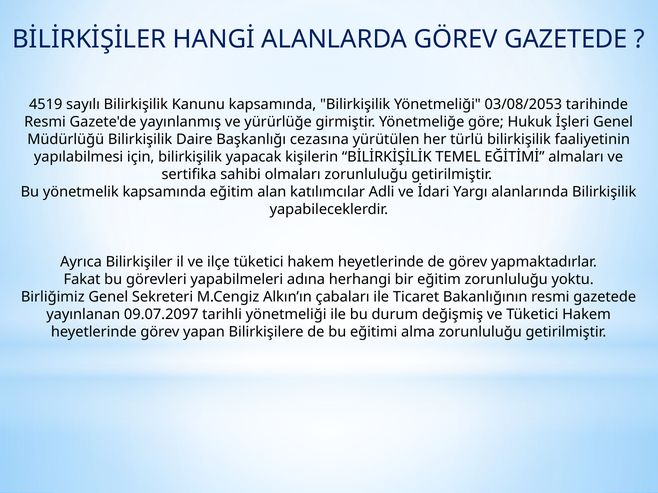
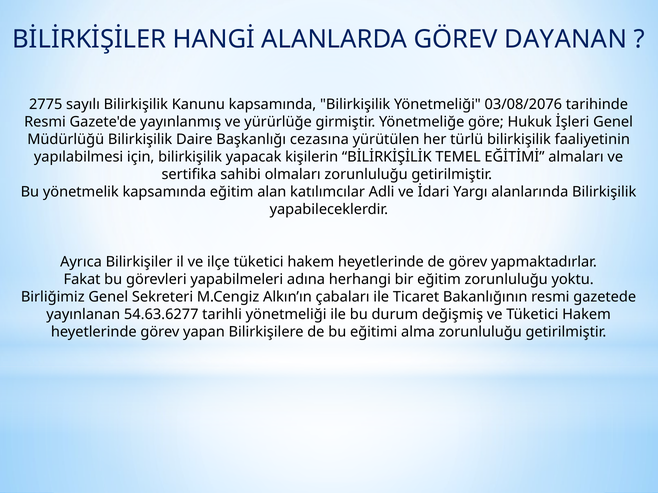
GÖREV GAZETEDE: GAZETEDE -> DAYANAN (566, 39)
4519: 4519 -> 2775 (46, 104)
03/08/2053: 03/08/2053 -> 03/08/2076 (523, 104)
09.07.2097: 09.07.2097 -> 54.63.6277 (161, 315)
